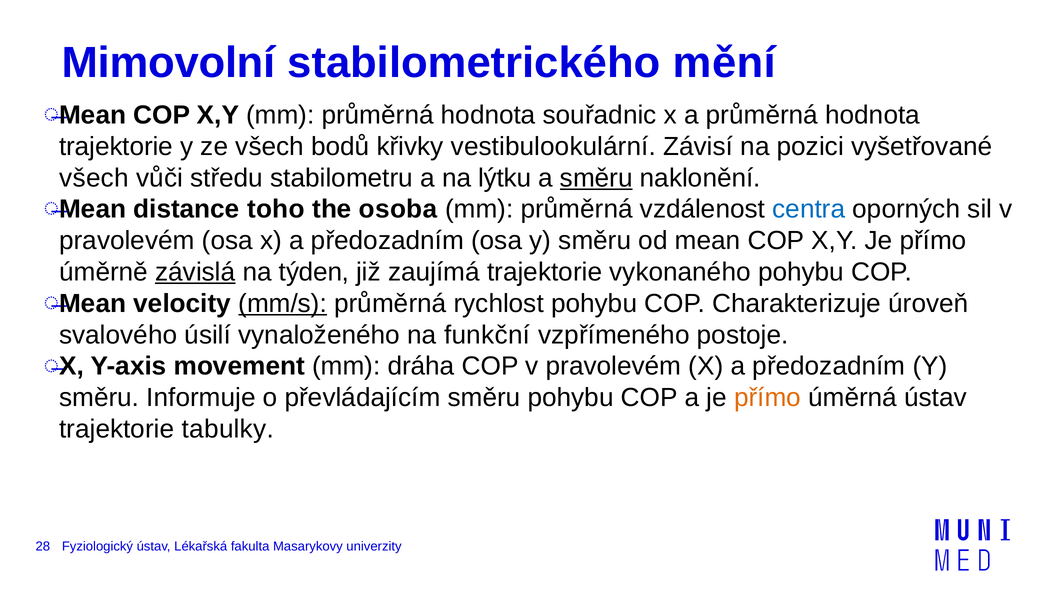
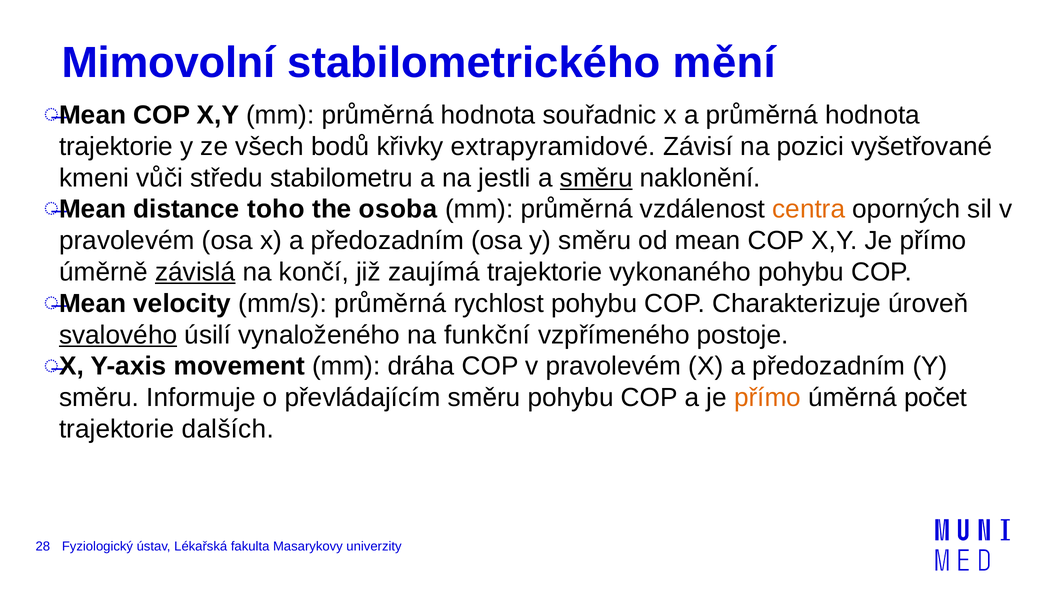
vestibulookulární: vestibulookulární -> extrapyramidové (553, 147)
všech: všech -> kmeni (94, 178)
lýtku: lýtku -> jestli (505, 178)
centra colour: blue -> orange (809, 209)
týden: týden -> končí (314, 272)
mm/s underline: present -> none (283, 304)
svalového underline: none -> present (118, 335)
úměrná ústav: ústav -> počet (936, 398)
tabulky: tabulky -> dalších (228, 430)
